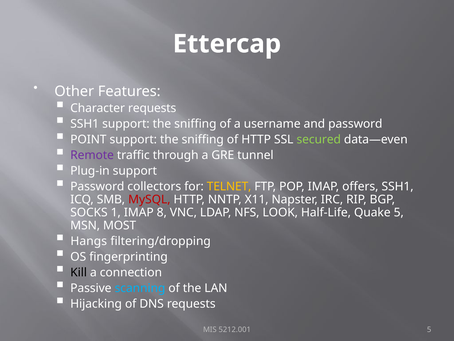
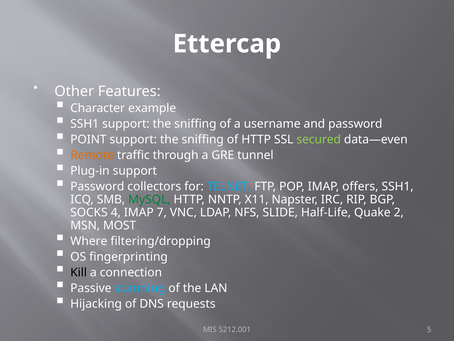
Character requests: requests -> example (152, 108)
Remote colour: purple -> orange (92, 155)
TELNET colour: yellow -> light blue (229, 186)
MySQL colour: red -> green (149, 199)
1: 1 -> 4 (116, 212)
8: 8 -> 7 (162, 212)
LOOK: LOOK -> SLIDE (280, 212)
Quake 5: 5 -> 2 (399, 212)
Hangs: Hangs -> Where (89, 241)
